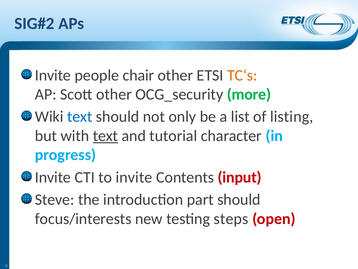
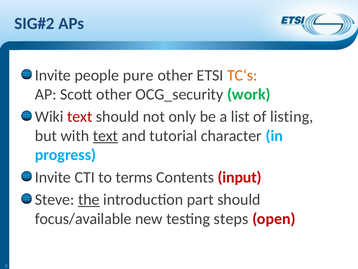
chair: chair -> pure (138, 75)
more: more -> work (249, 94)
text colour: blue -> red (80, 116)
to invite: invite -> terms (134, 177)
the underline: none -> present (89, 199)
focus/interests: focus/interests -> focus/available (83, 218)
